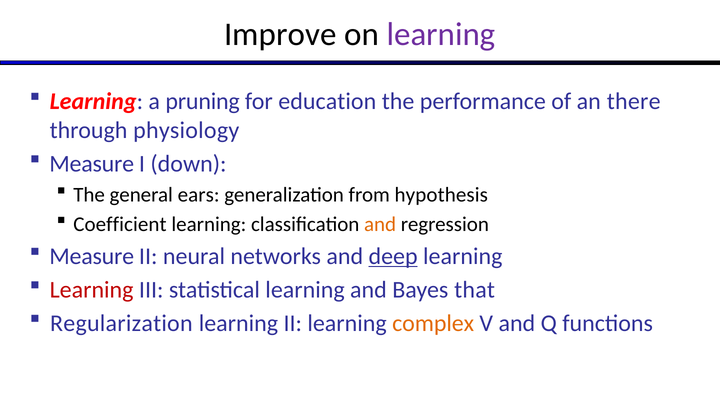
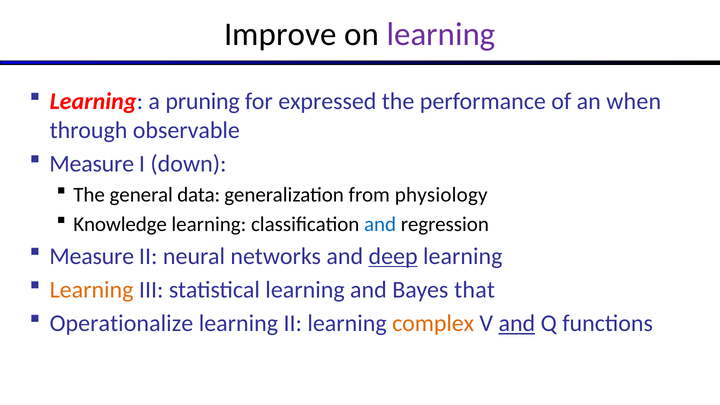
education: education -> expressed (327, 101)
there: there -> when (634, 101)
physiology: physiology -> observable (186, 130)
ears: ears -> data (199, 195)
hypothesis: hypothesis -> physiology (441, 195)
Coefficient: Coefficient -> Knowledge (120, 224)
and colour: orange -> blue (380, 224)
Learning colour: red -> orange (92, 290)
Regularization: Regularization -> Operationalize (121, 323)
and underline: none -> present (517, 323)
